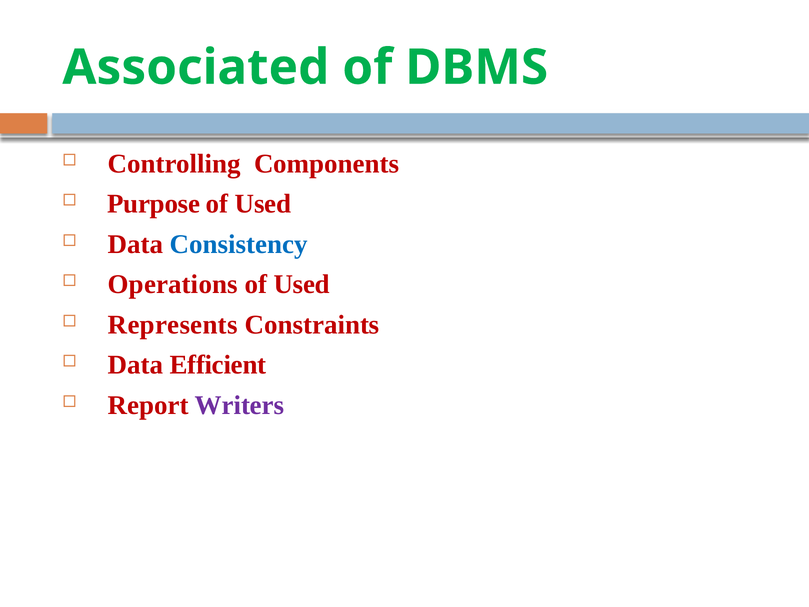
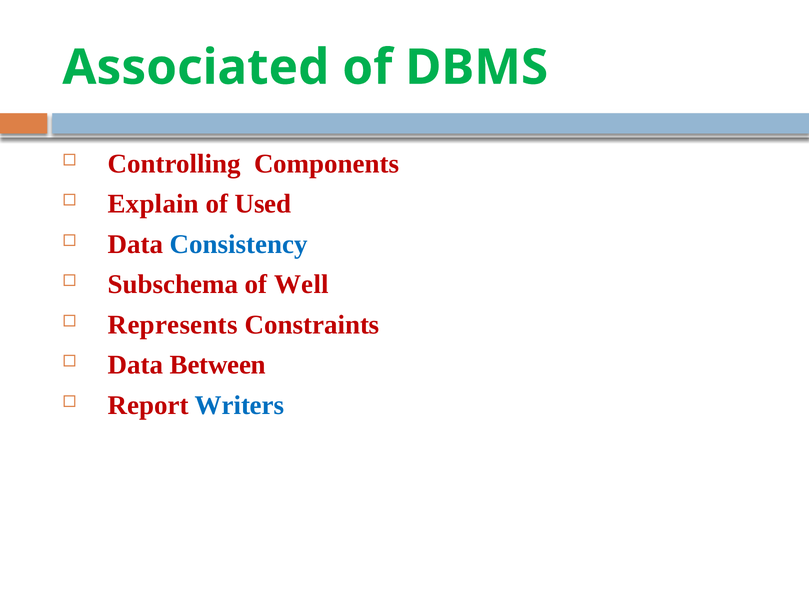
Purpose: Purpose -> Explain (153, 204)
Operations: Operations -> Subschema (173, 284)
Used: Used -> Well (301, 284)
Efficient: Efficient -> Between (218, 365)
Writers colour: purple -> blue (240, 405)
